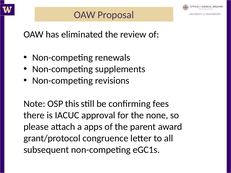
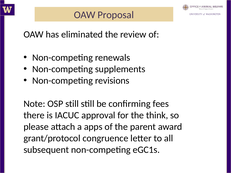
OSP this: this -> still (72, 104)
none: none -> think (157, 115)
